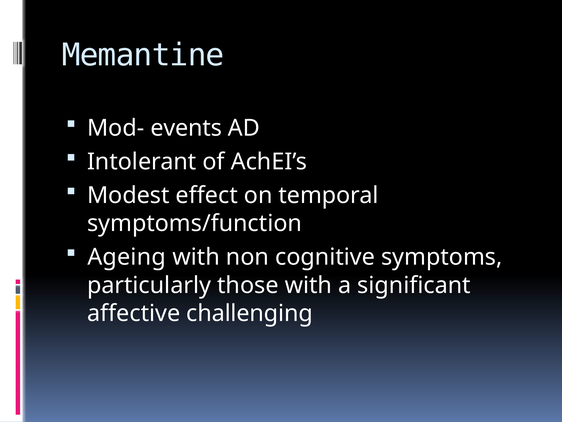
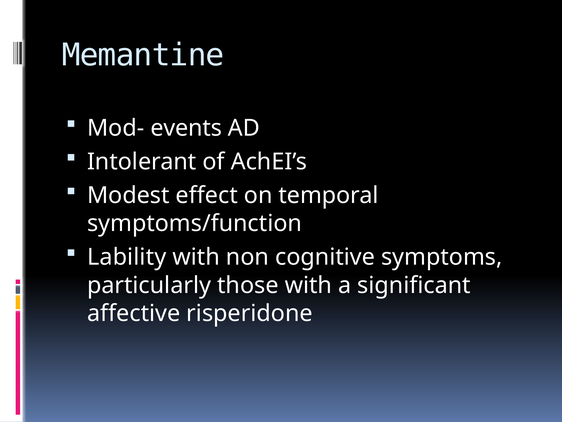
Ageing: Ageing -> Lability (127, 257)
challenging: challenging -> risperidone (250, 313)
